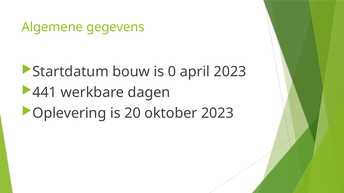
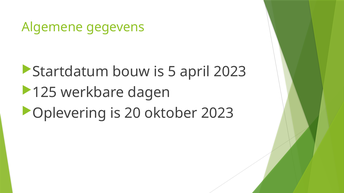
0: 0 -> 5 (172, 72)
441: 441 -> 125 (45, 93)
